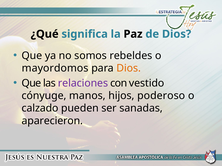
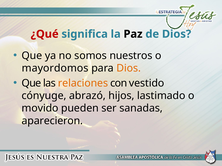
¿Qué colour: black -> red (45, 34)
rebeldes: rebeldes -> nuestros (131, 56)
relaciones colour: purple -> orange (83, 83)
manos: manos -> abrazó (87, 96)
poderoso: poderoso -> lastimado (161, 96)
calzado: calzado -> movido (40, 109)
